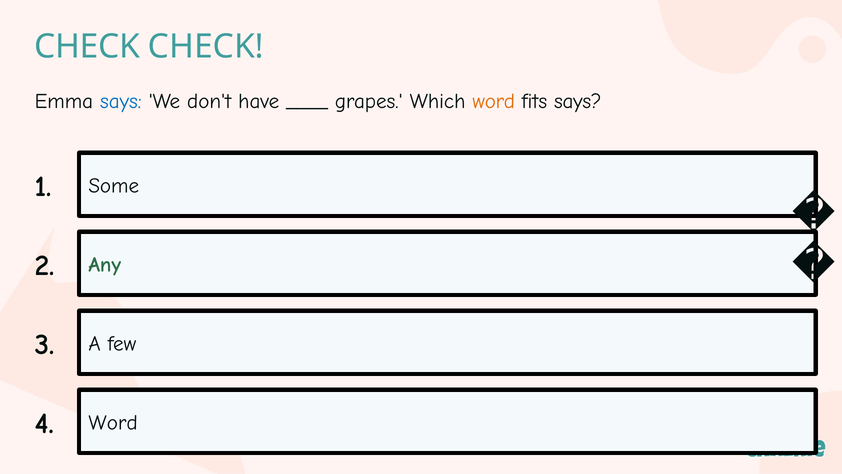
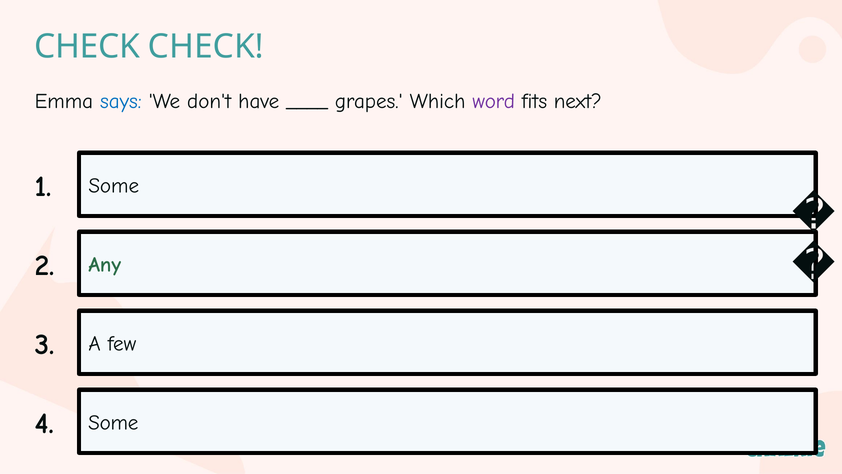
word colour: orange -> purple (494, 101)
fits says: says -> next (578, 101)
4 Word: Word -> Some (113, 422)
